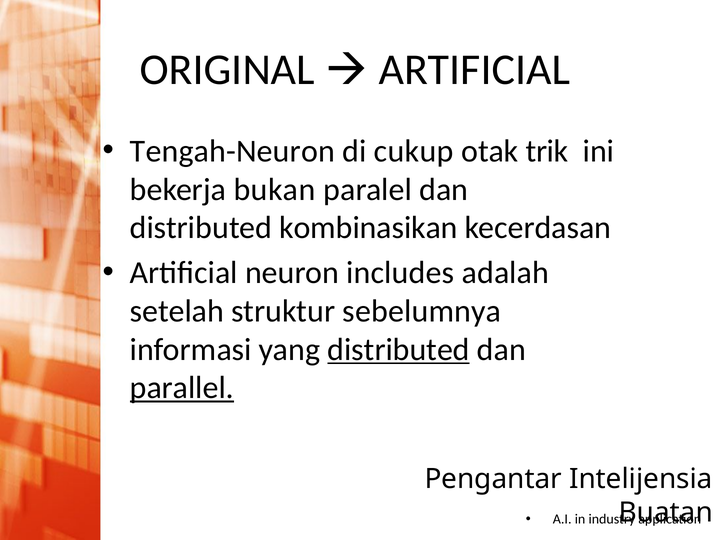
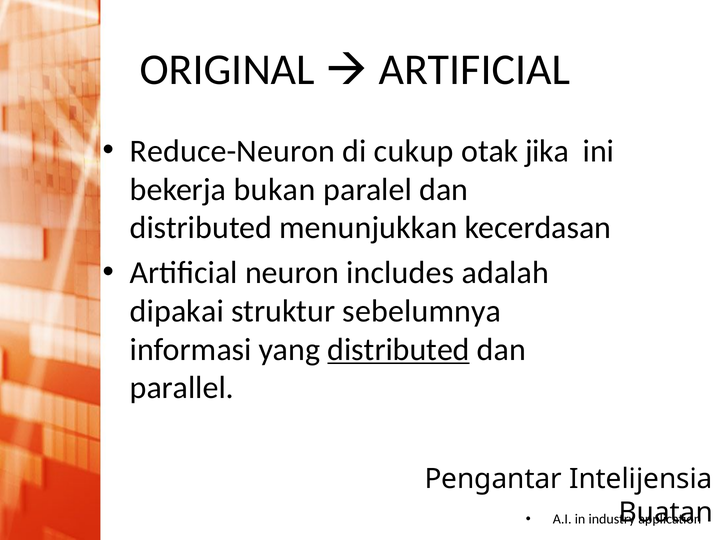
Tengah-Neuron: Tengah-Neuron -> Reduce-Neuron (232, 151)
trik: trik -> jika (547, 151)
kombinasikan: kombinasikan -> menunjukkan (368, 228)
setelah: setelah -> dipakai (177, 311)
parallel underline: present -> none (182, 388)
